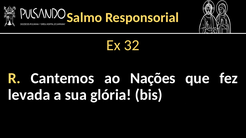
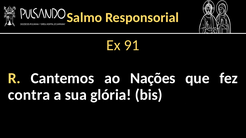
32: 32 -> 91 (132, 45)
levada: levada -> contra (29, 95)
